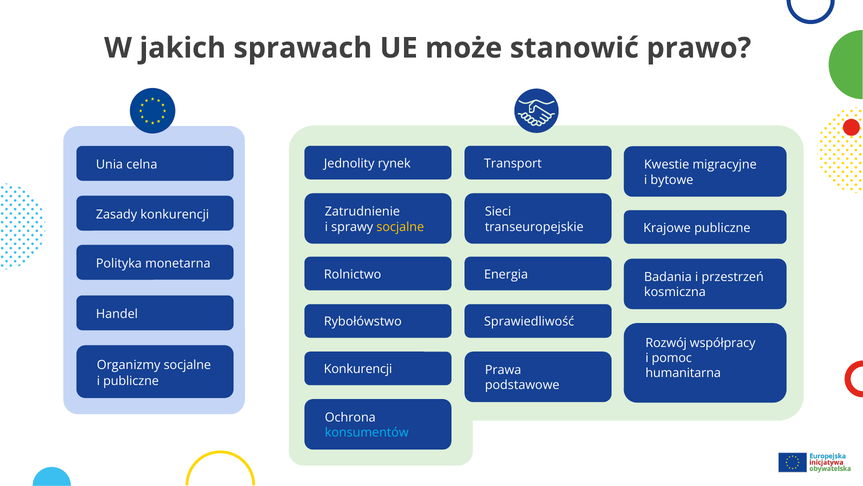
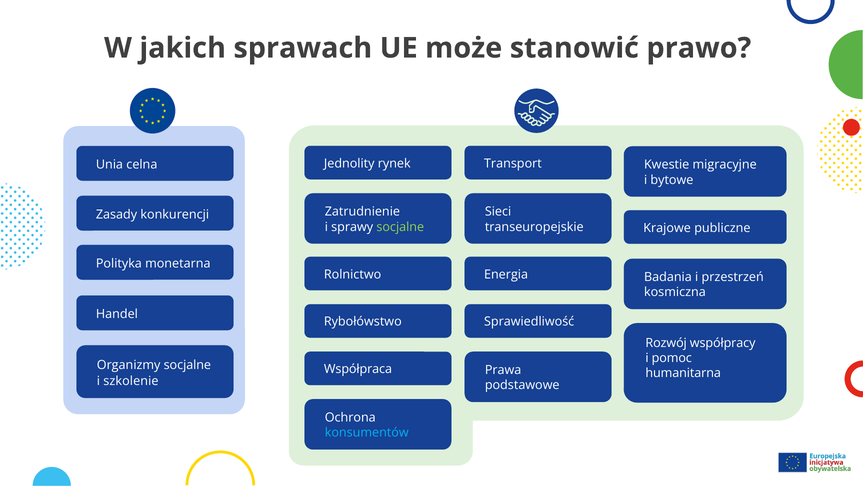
socjalne colour: yellow -> light green (400, 227)
Konkurencji: Konkurencji -> Współpraca (358, 369)
i publiczne: publiczne -> szkolenie (131, 381)
